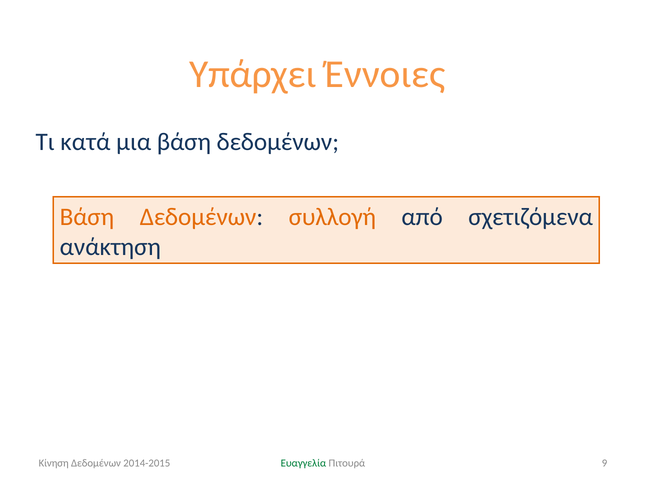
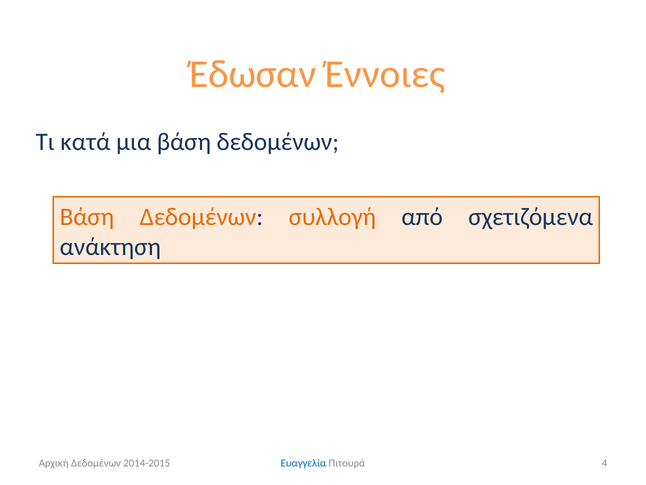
Υπάρχει: Υπάρχει -> Έδωσαν (253, 74)
Κίνηση: Κίνηση -> Αρχική (54, 463)
Ευαγγελία colour: green -> blue (303, 463)
9: 9 -> 4 (605, 463)
